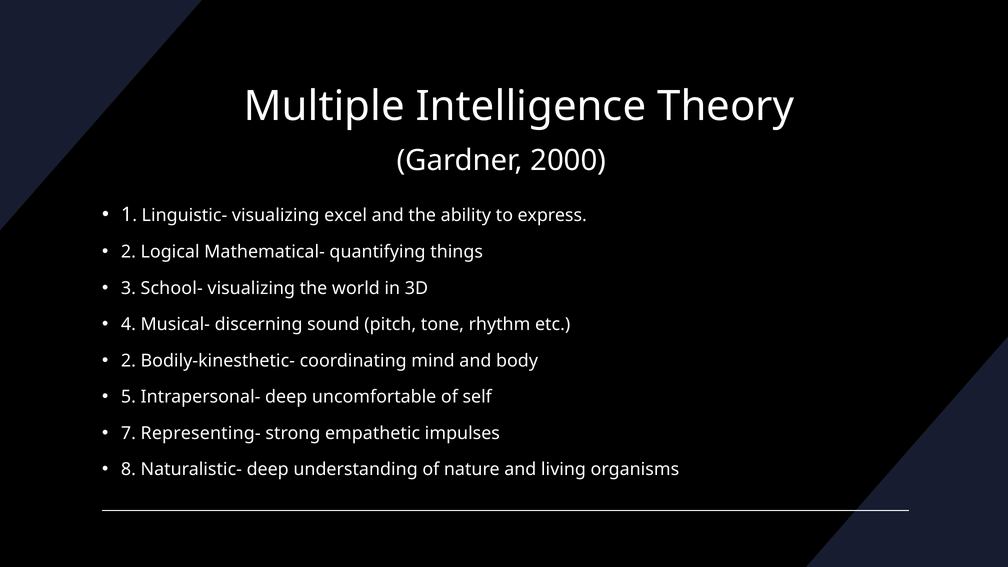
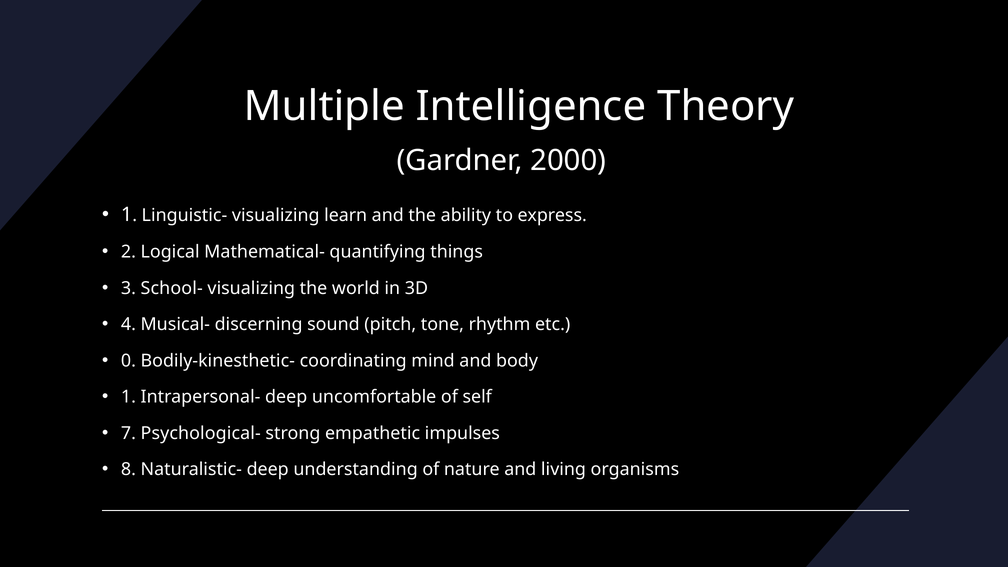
excel: excel -> learn (346, 215)
2: 2 -> 0 (128, 361)
5: 5 -> 1 (128, 397)
Representing-: Representing- -> Psychological- (201, 433)
